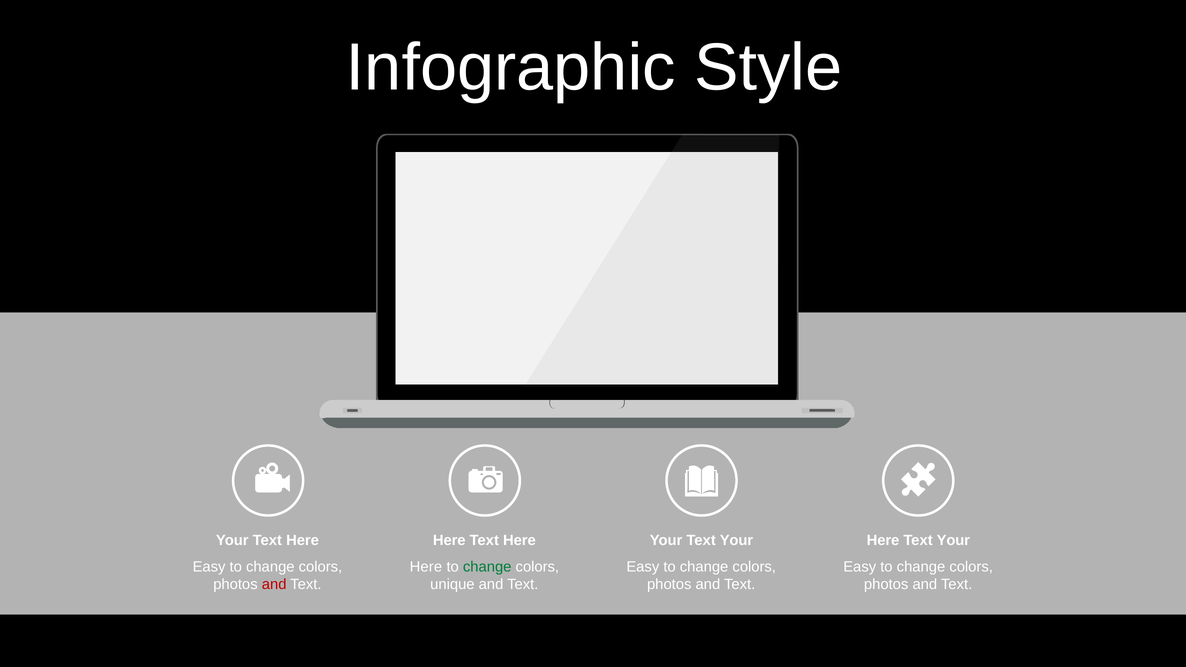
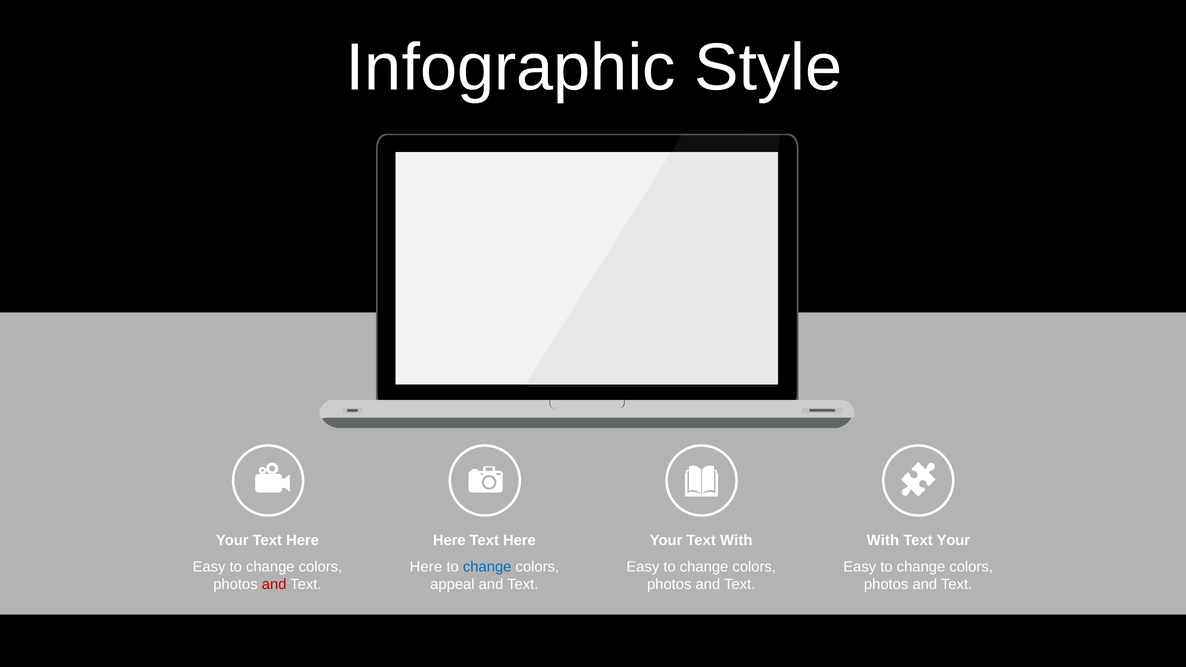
Your Text Your: Your -> With (736, 541)
Here: Here -> With (883, 541)
change colour: green -> blue (487, 567)
unique: unique -> appeal (452, 585)
